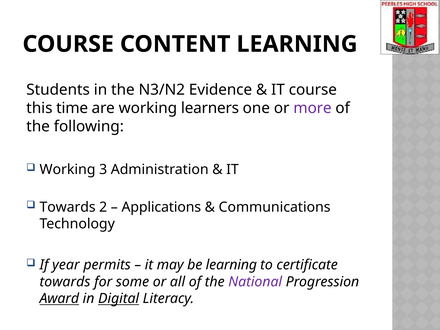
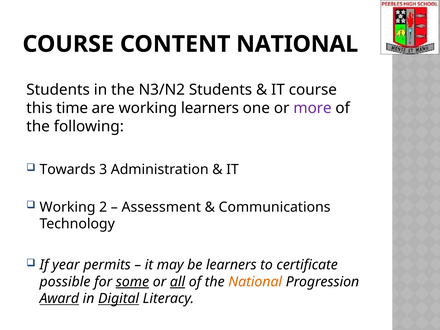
CONTENT LEARNING: LEARNING -> NATIONAL (297, 44)
N3/N2 Evidence: Evidence -> Students (221, 90)
Working: Working -> Towards (68, 170)
Towards: Towards -> Working (68, 207)
Applications: Applications -> Assessment (161, 207)
be learning: learning -> learners (231, 265)
towards: towards -> possible (65, 282)
some underline: none -> present (132, 282)
all underline: none -> present (178, 282)
National colour: purple -> orange (255, 282)
